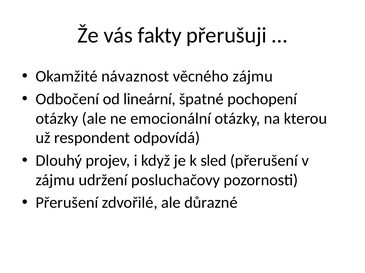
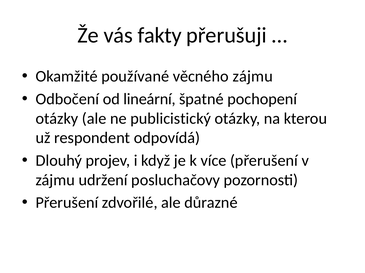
návaznost: návaznost -> používané (135, 77)
emocionální: emocionální -> publicistický (171, 119)
sled: sled -> více (214, 161)
